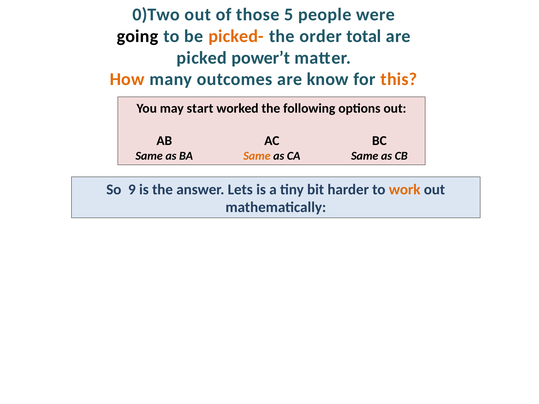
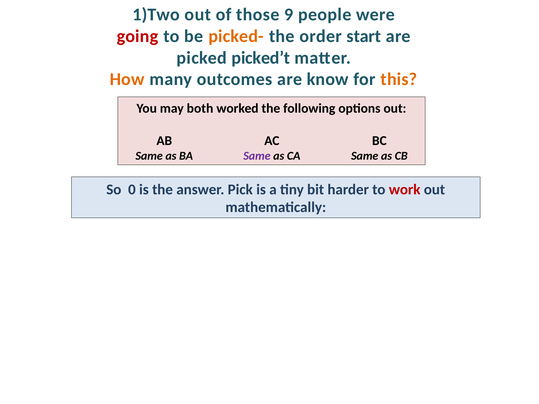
0)Two: 0)Two -> 1)Two (156, 15)
5: 5 -> 9 (289, 15)
going colour: black -> red (137, 36)
total: total -> start (364, 36)
power’t: power’t -> picked’t (261, 58)
start: start -> both (200, 109)
Same colour: orange -> purple (257, 156)
9: 9 -> 0 (132, 190)
Lets: Lets -> Pick (240, 190)
work colour: orange -> red (405, 190)
